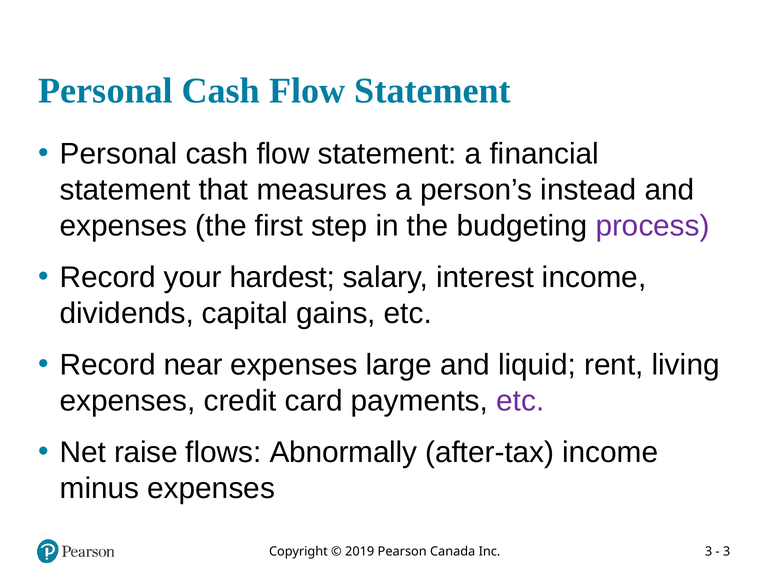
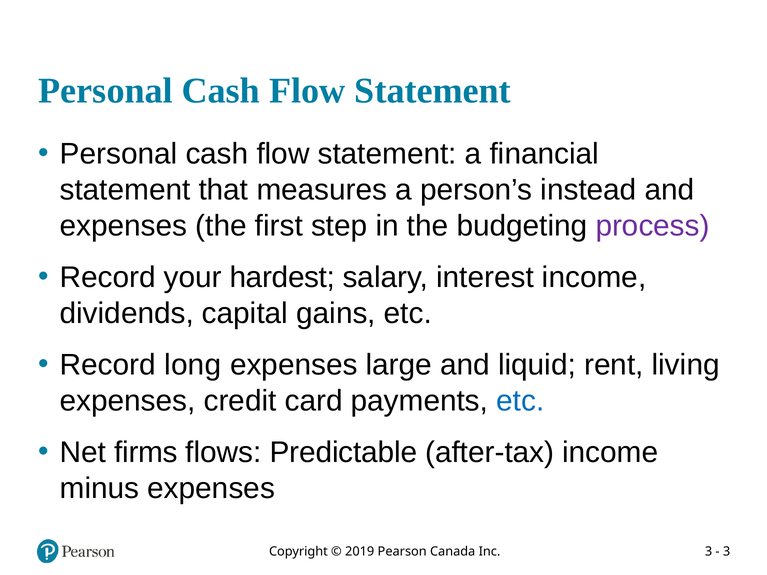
near: near -> long (193, 365)
etc colour: purple -> blue (520, 401)
raise: raise -> firms (146, 453)
Abnormally: Abnormally -> Predictable (343, 453)
